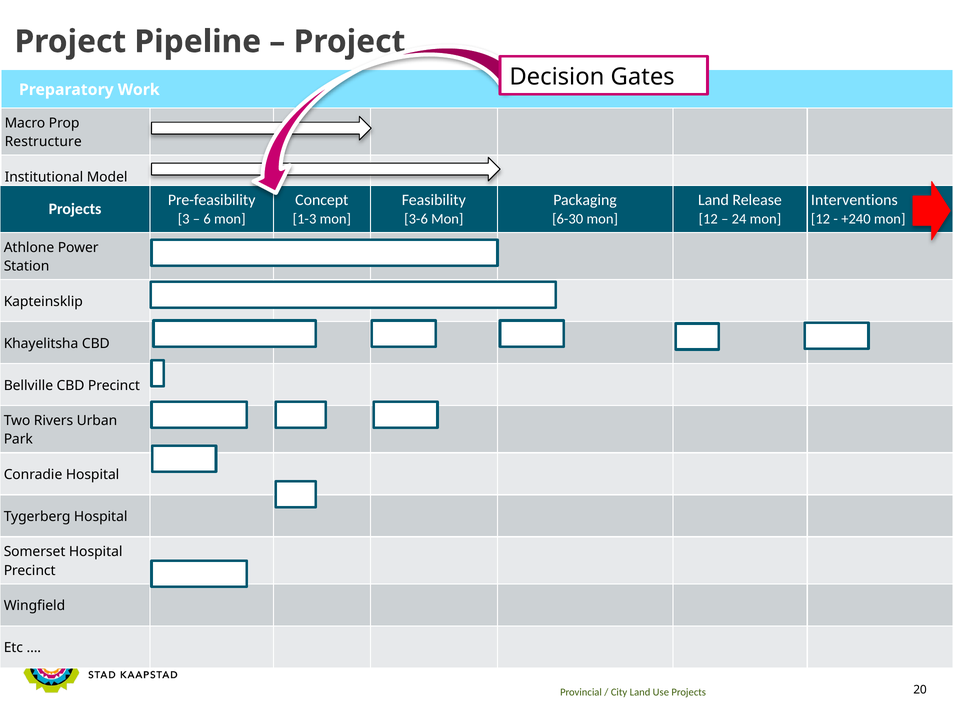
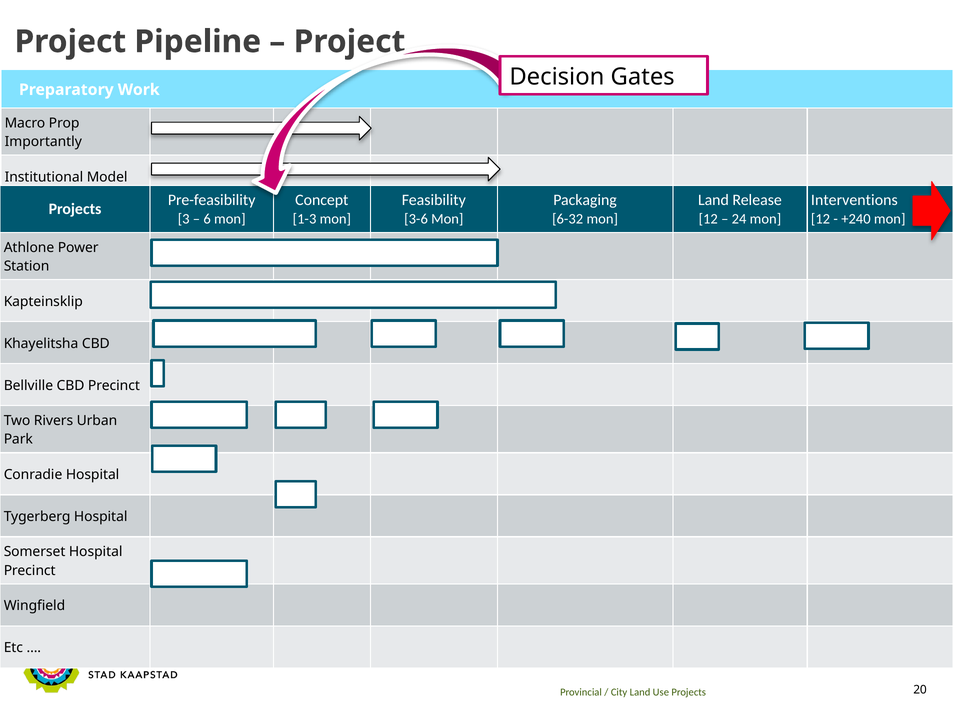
Restructure: Restructure -> Importantly (43, 142)
6-30: 6-30 -> 6-32 (568, 219)
